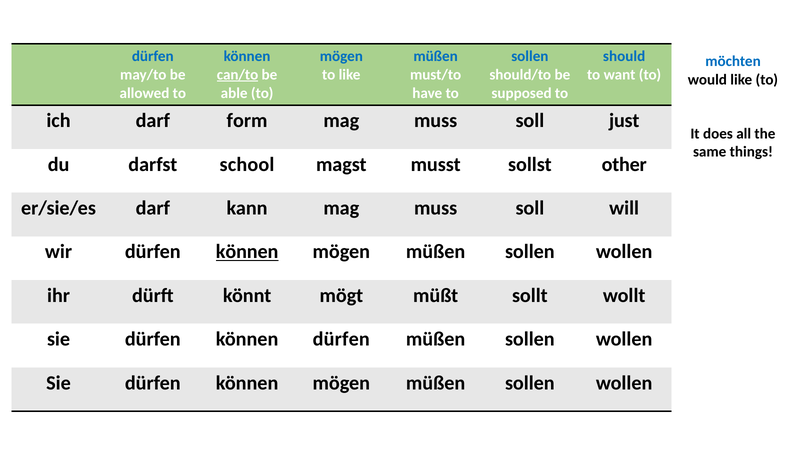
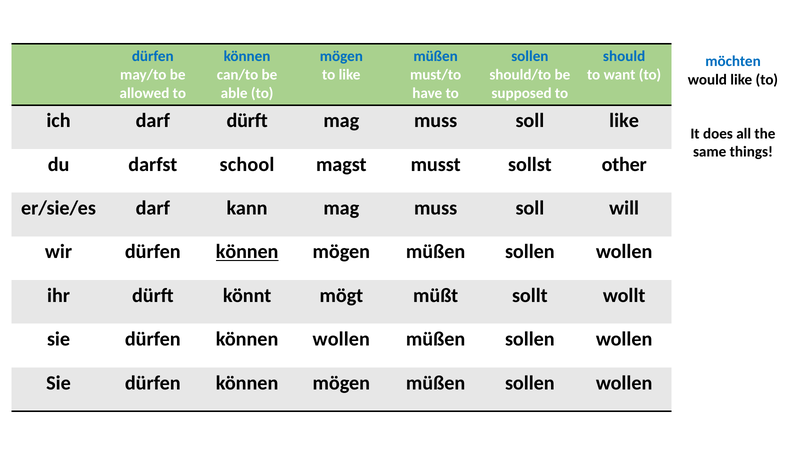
can/to underline: present -> none (238, 75)
darf form: form -> dürft (247, 121)
soll just: just -> like (624, 121)
können dürfen: dürfen -> wollen (341, 339)
